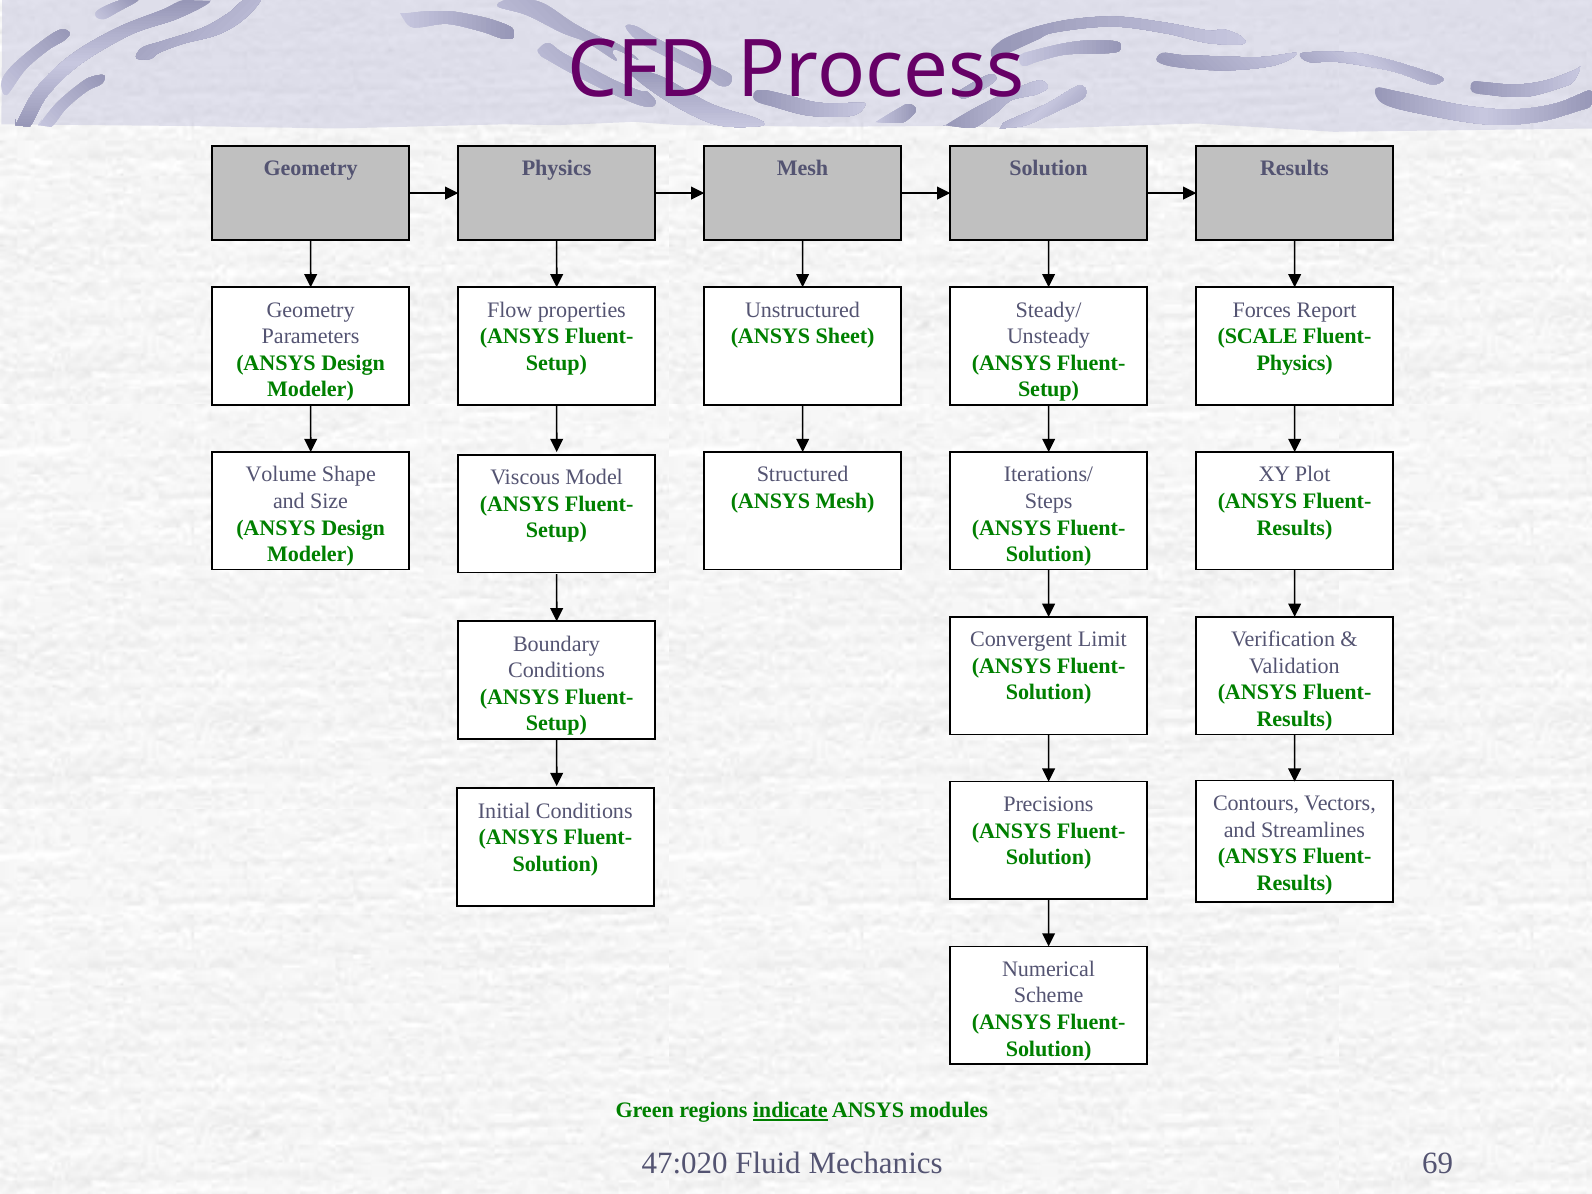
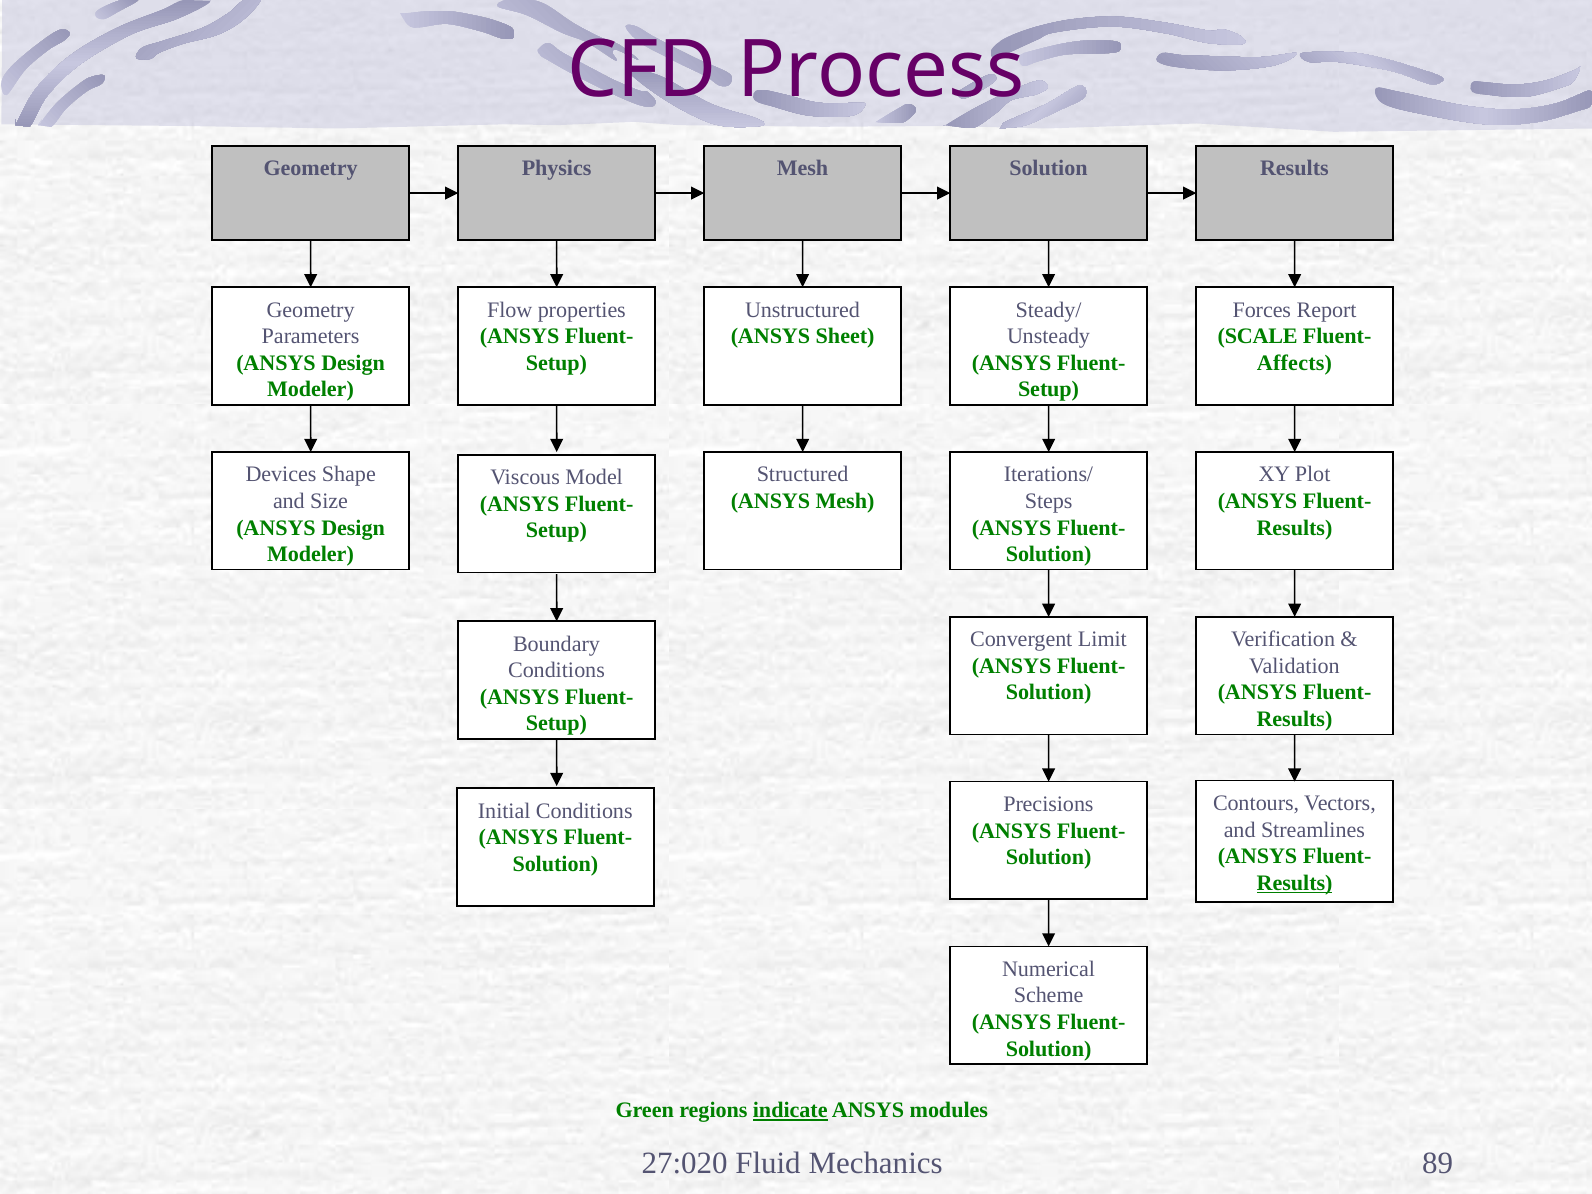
Physics: Physics -> Affects (1294, 363)
Volume: Volume -> Devices (281, 475)
Results underline: none -> present (1295, 883)
47:020: 47:020 -> 27:020 (685, 1164)
69: 69 -> 89 (1438, 1164)
